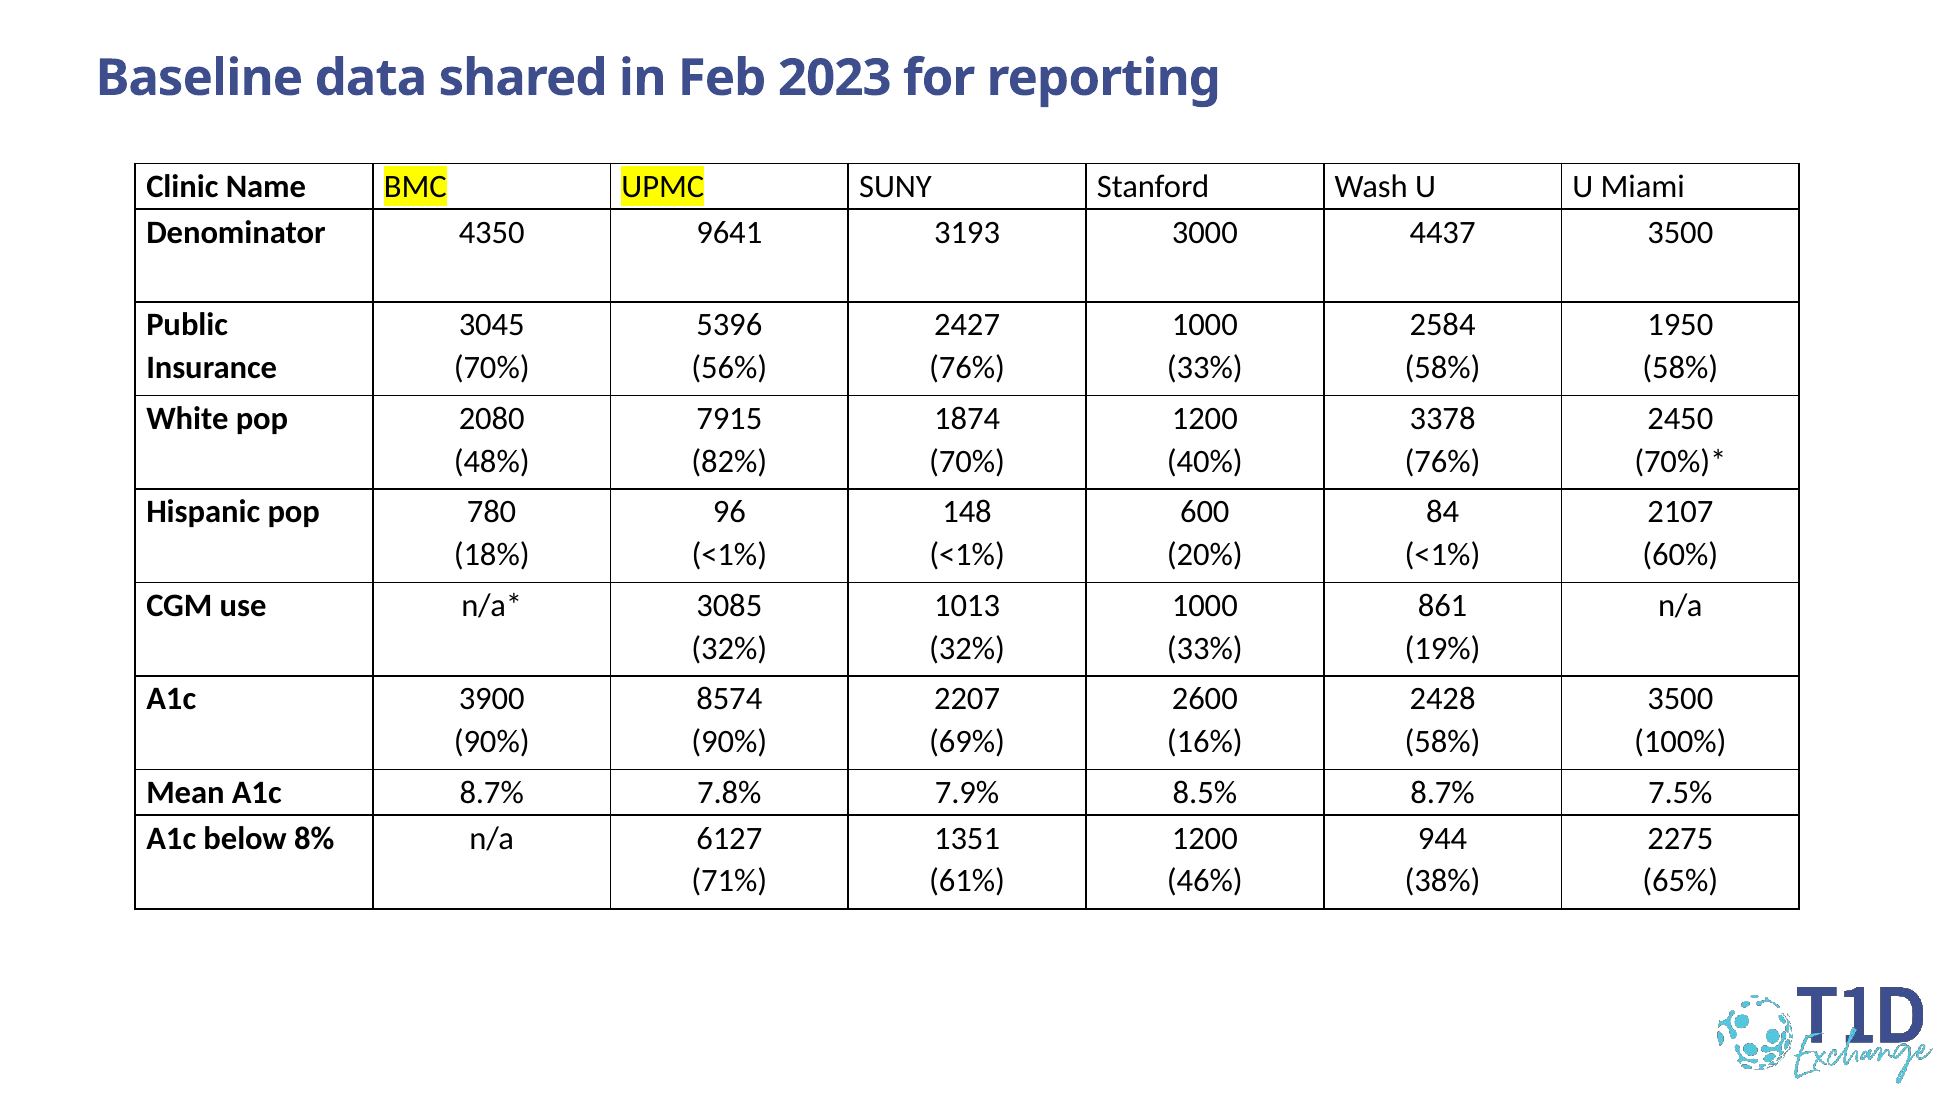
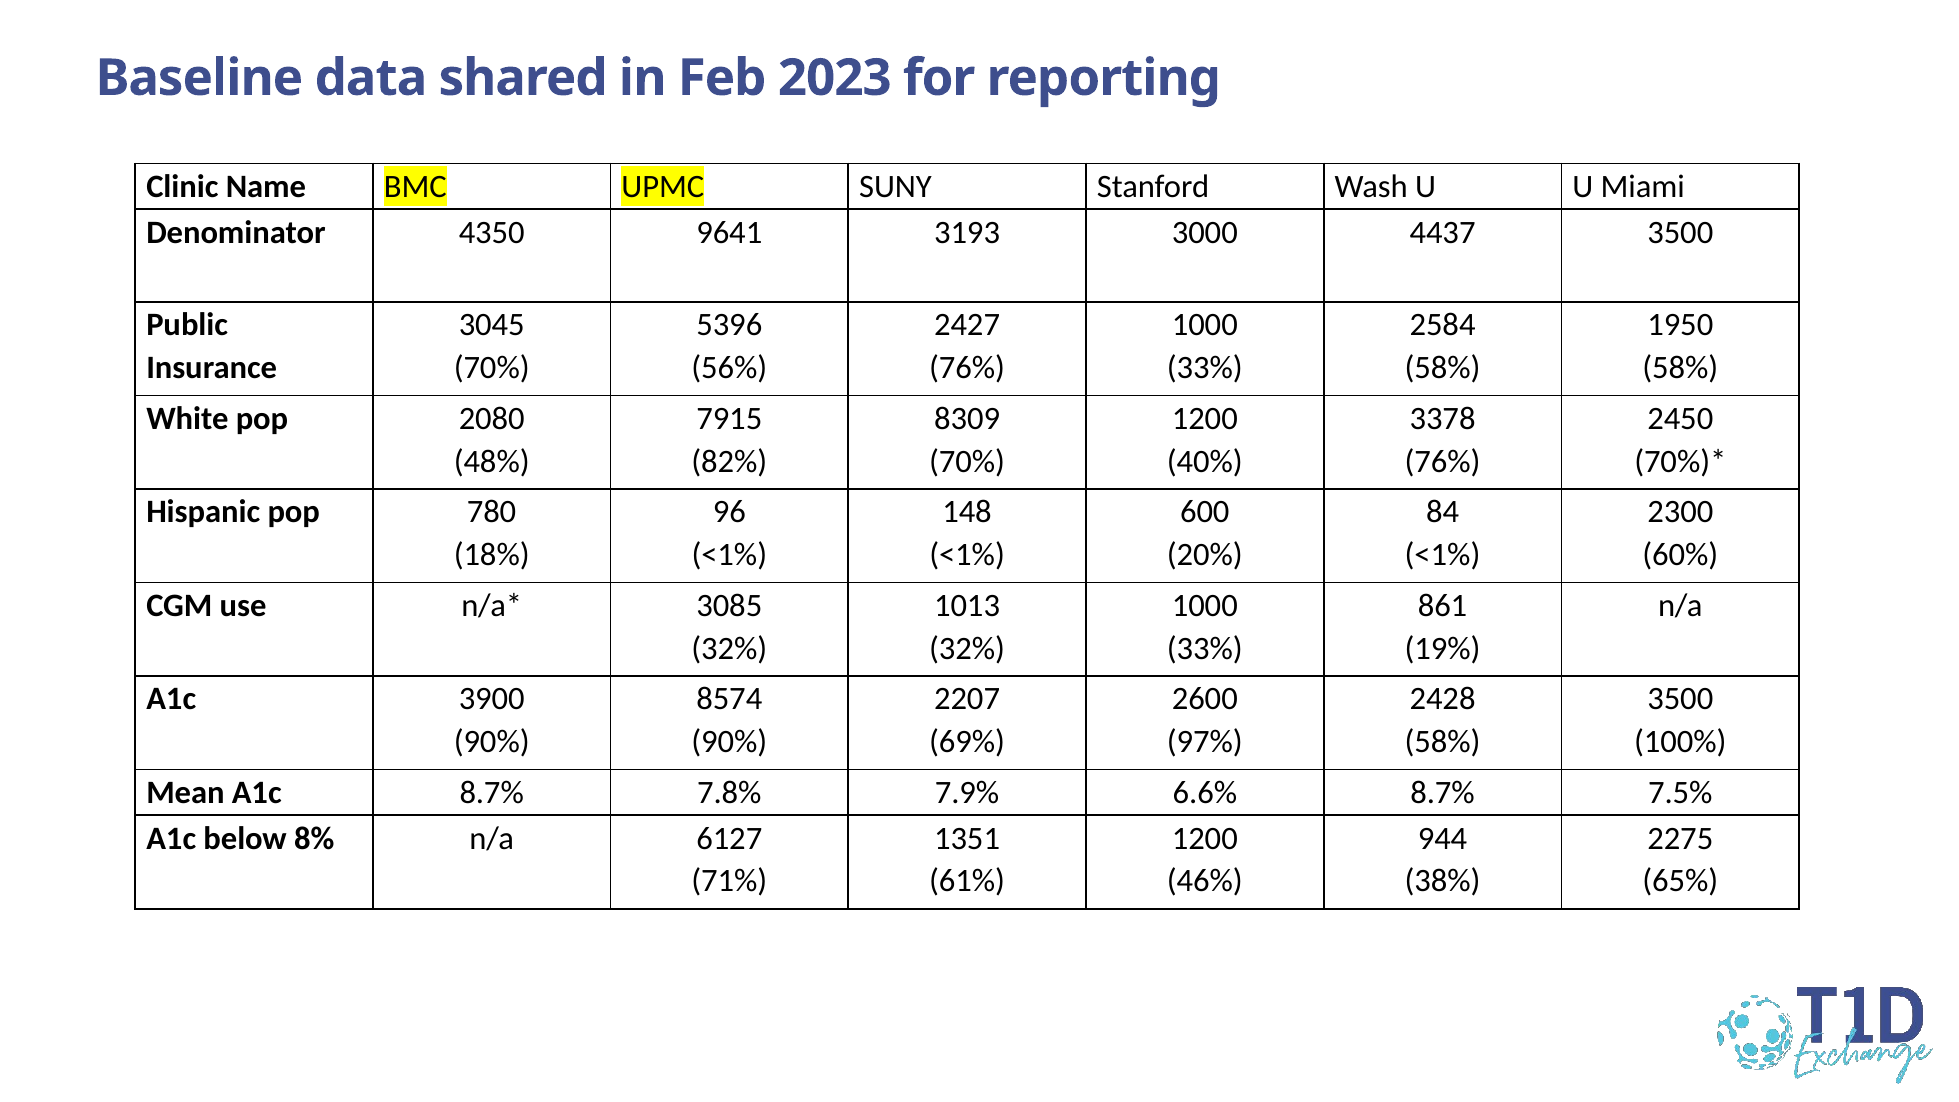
1874: 1874 -> 8309 (967, 419)
2107: 2107 -> 2300 (1680, 512)
16%: 16% -> 97% (1205, 742)
8.5%: 8.5% -> 6.6% (1205, 793)
